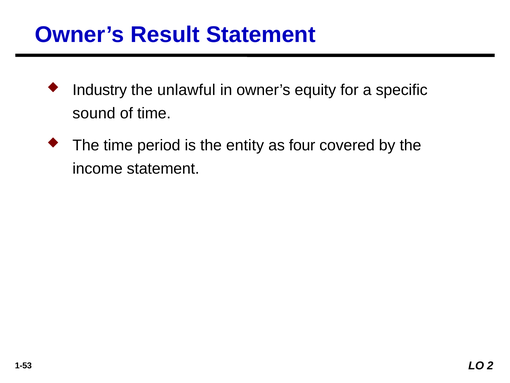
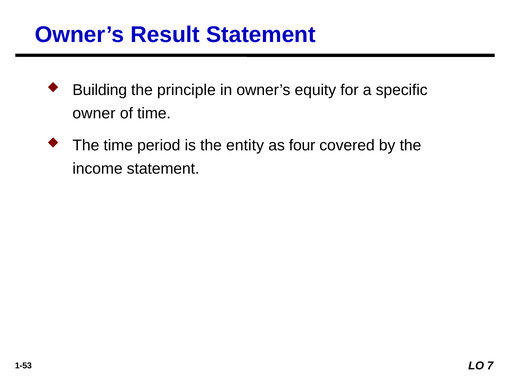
Industry: Industry -> Building (100, 90)
unlawful: unlawful -> principle (186, 90)
sound: sound -> owner (94, 113)
2: 2 -> 7 (490, 365)
